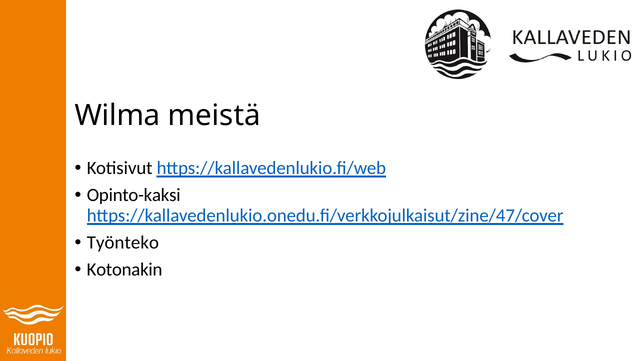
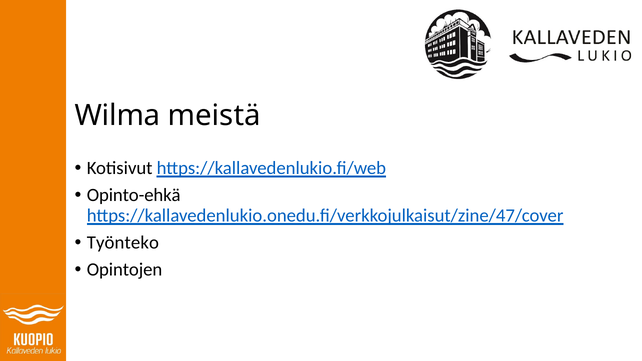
Opinto-kaksi: Opinto-kaksi -> Opinto-ehkä (134, 195)
Kotonakin: Kotonakin -> Opintojen (125, 270)
